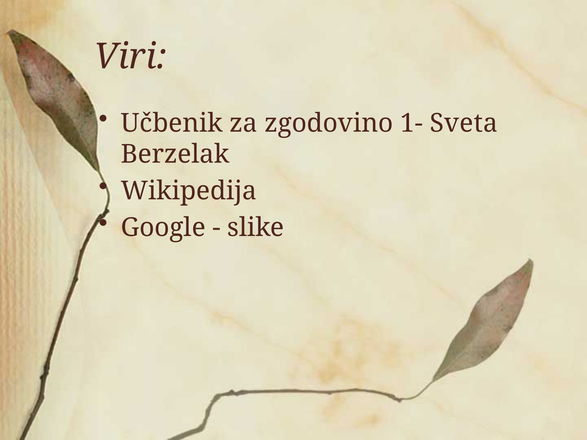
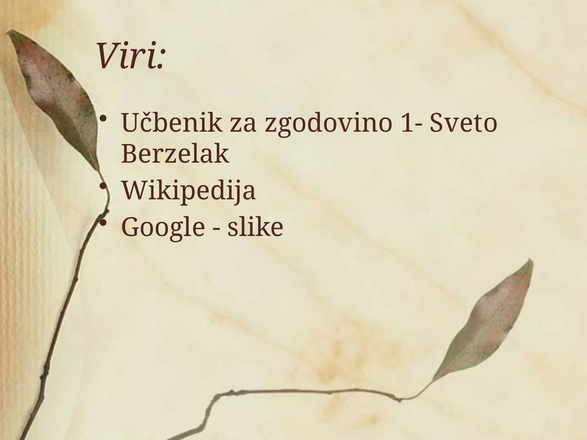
Sveta: Sveta -> Sveto (464, 123)
